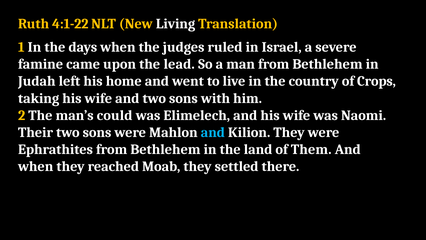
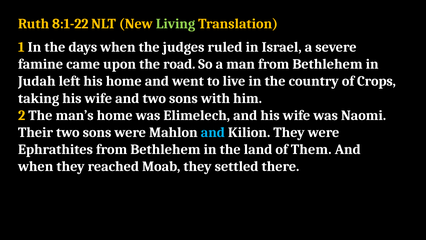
4:1-22: 4:1-22 -> 8:1-22 (70, 24)
Living colour: white -> light green (175, 24)
lead: lead -> road (179, 64)
man’s could: could -> home (115, 115)
